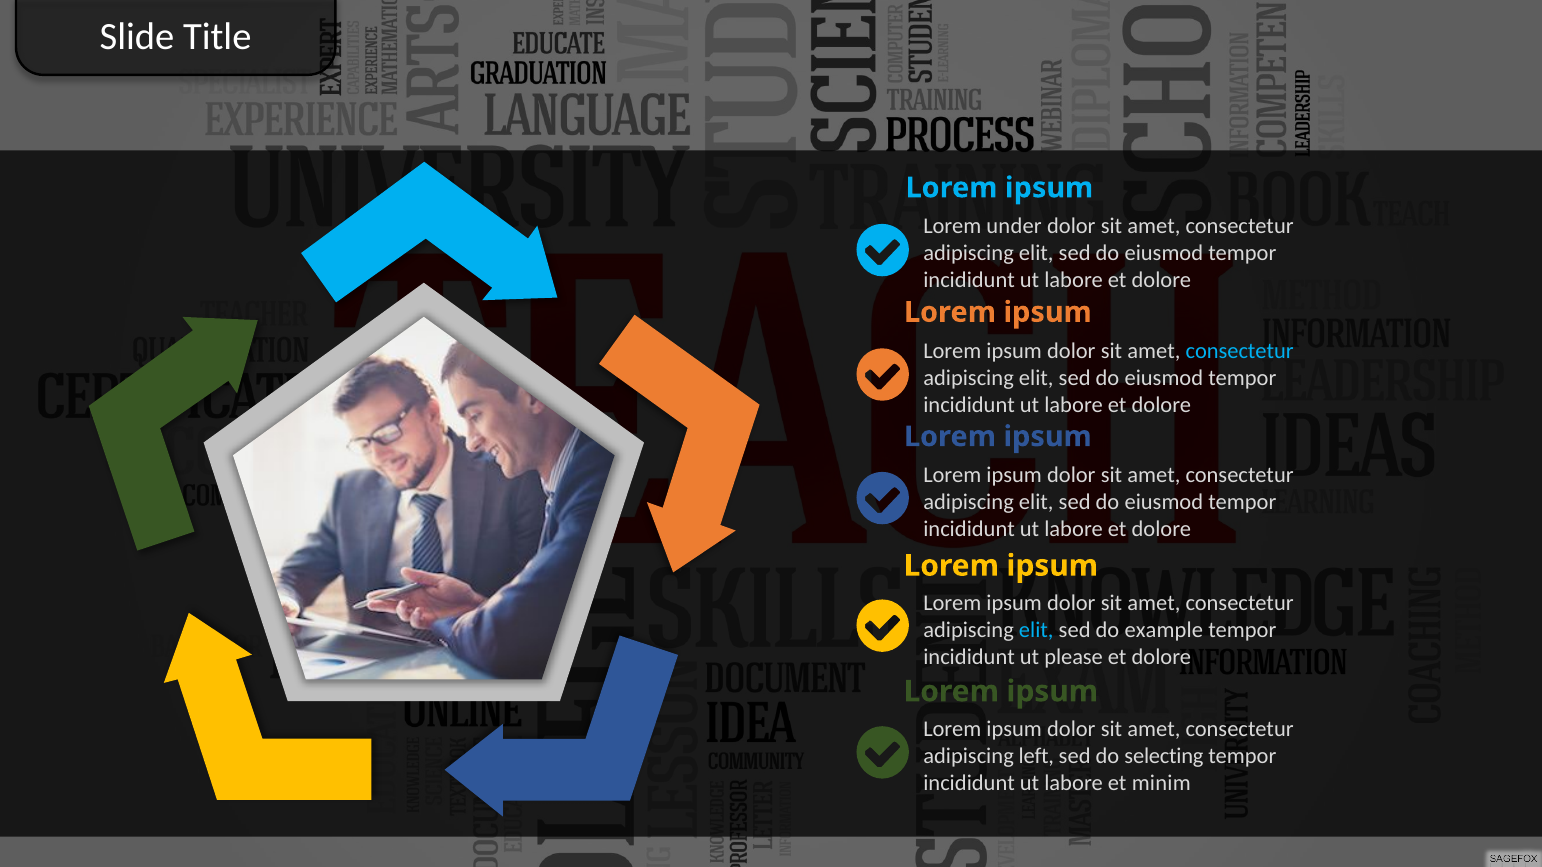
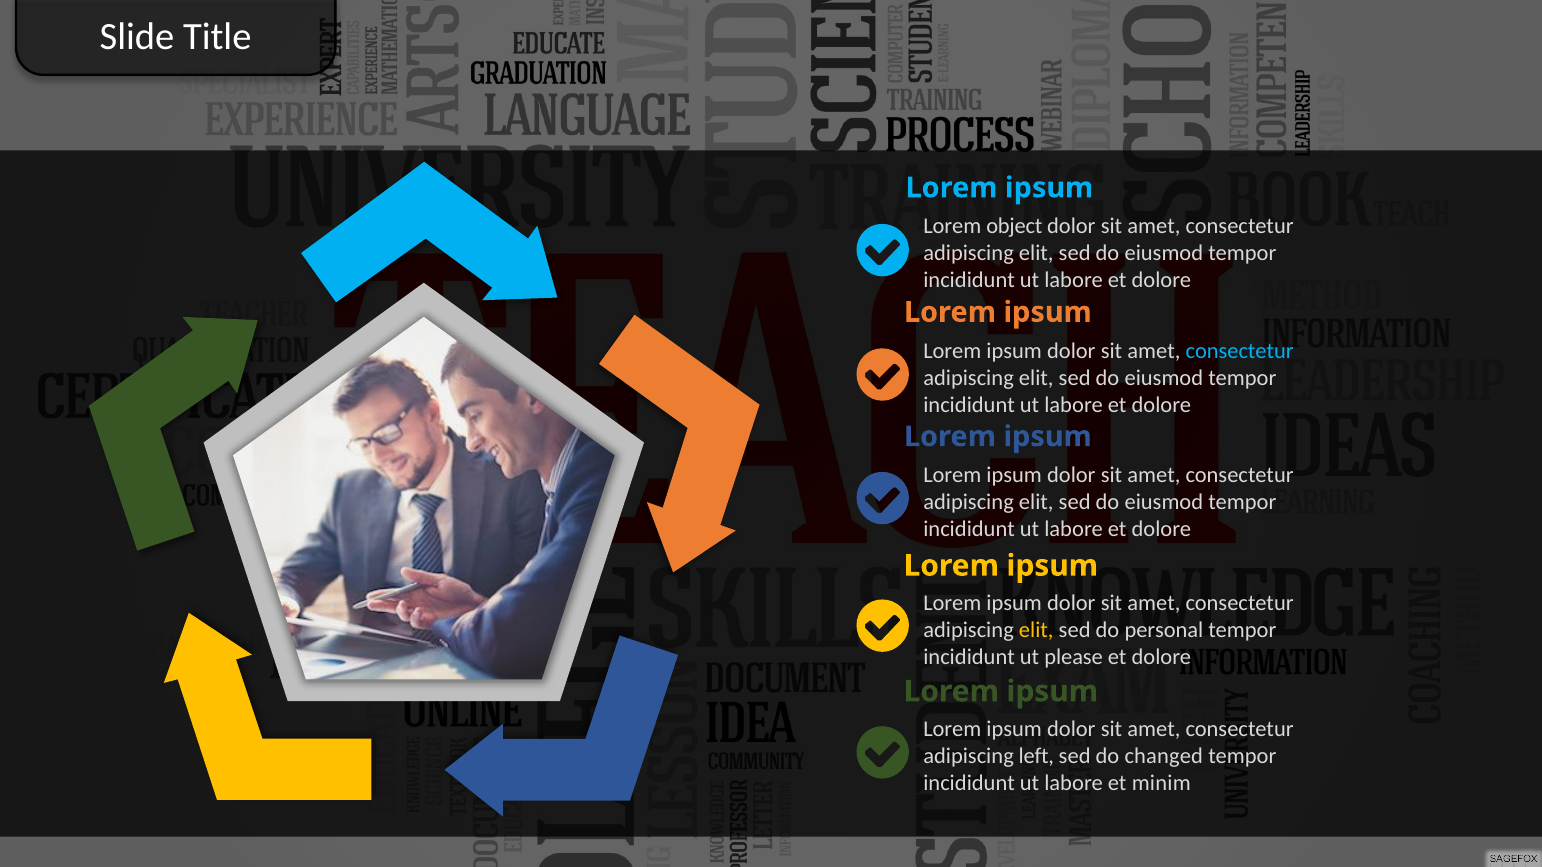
under: under -> object (1014, 226)
elit colour: light blue -> yellow (1036, 631)
example: example -> personal (1164, 631)
selecting: selecting -> changed (1164, 757)
